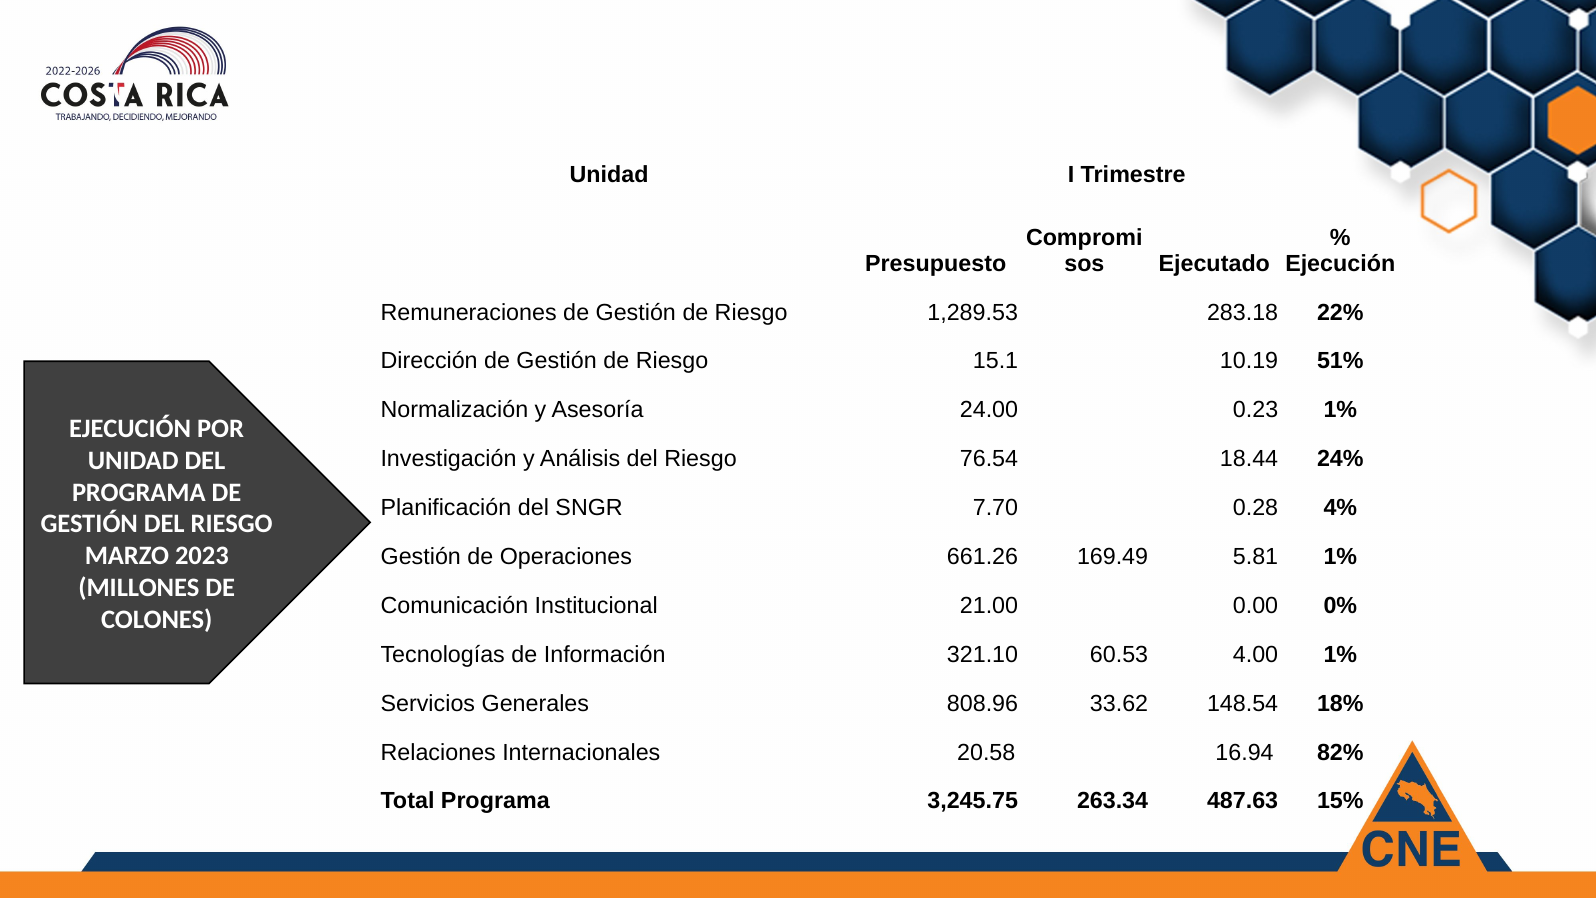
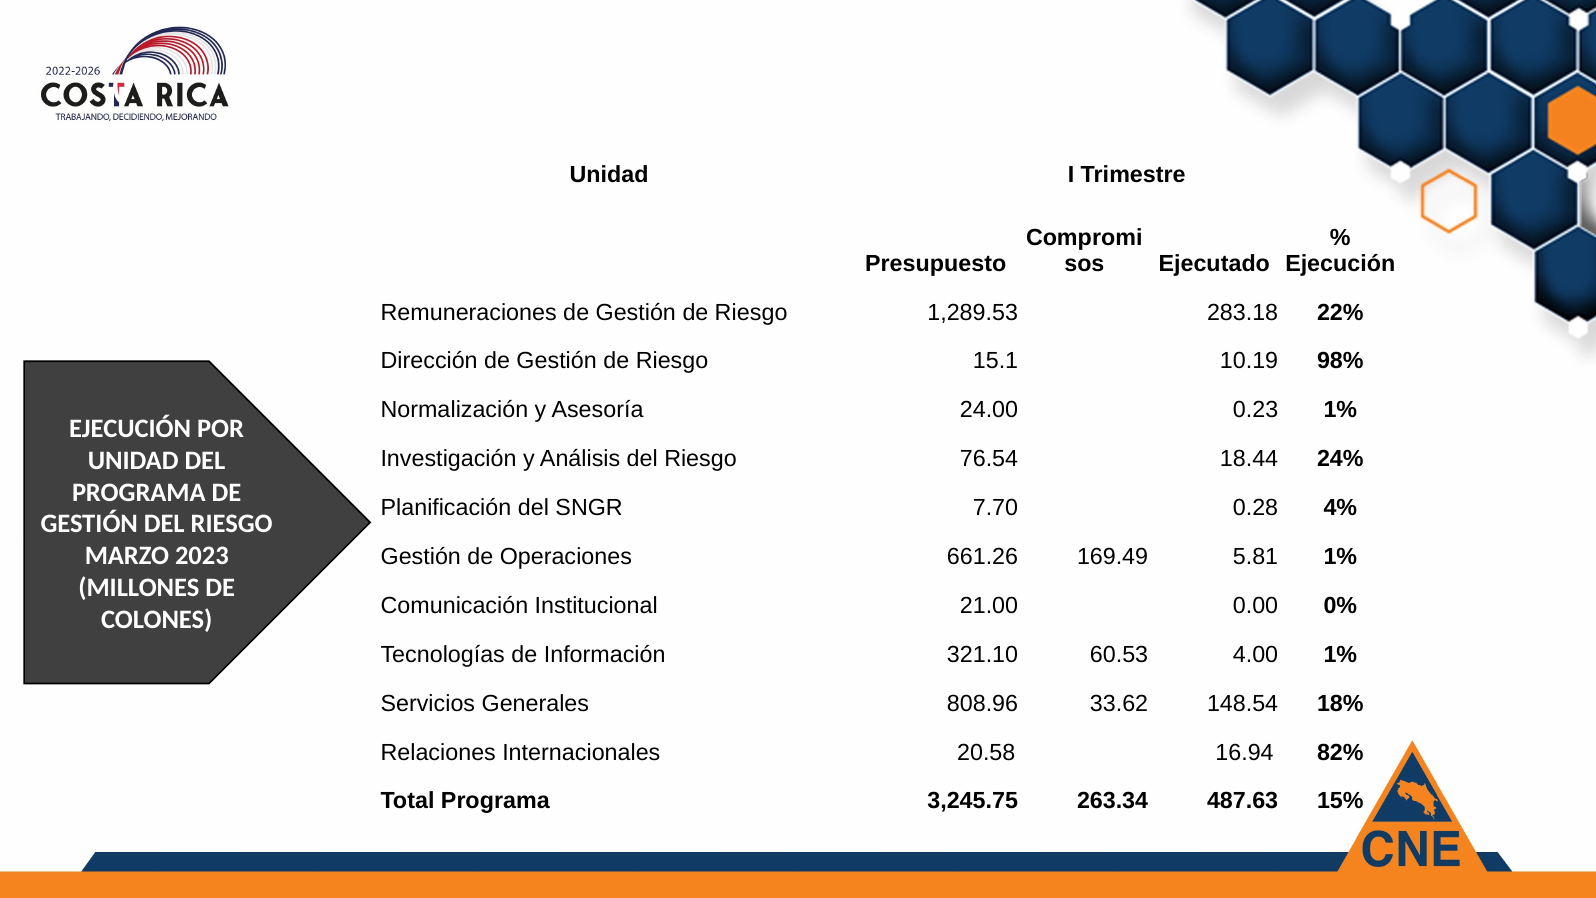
51%: 51% -> 98% (1340, 361)
